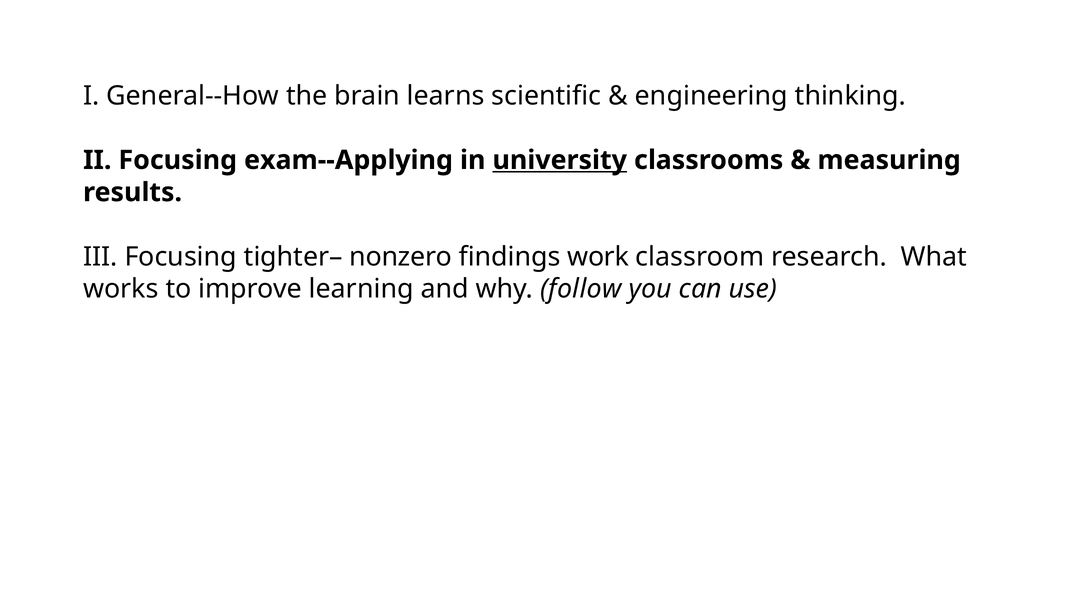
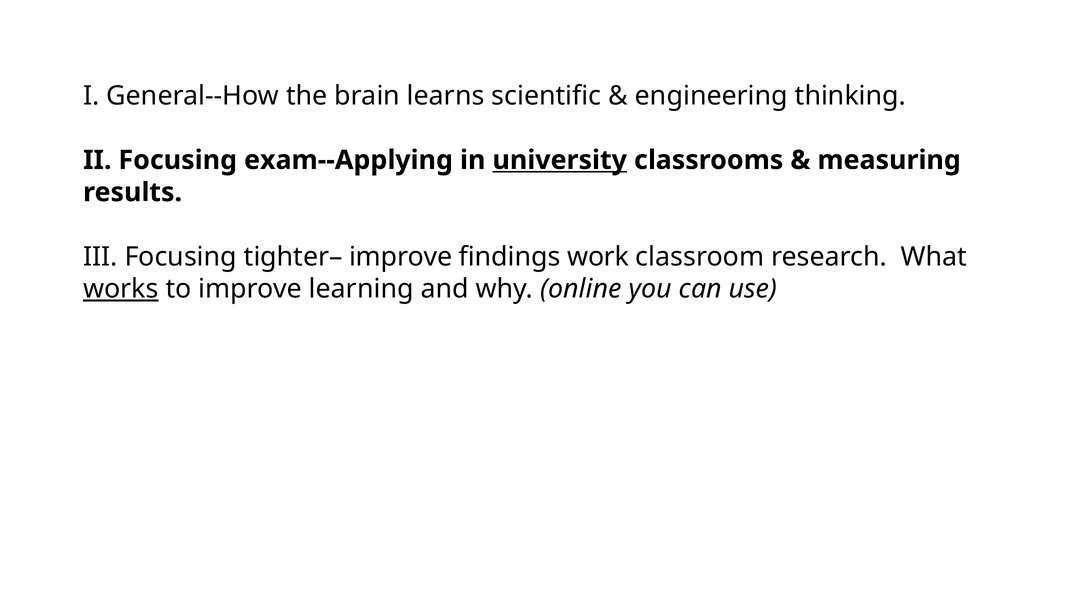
tighter– nonzero: nonzero -> improve (401, 257)
works underline: none -> present (121, 289)
follow: follow -> online (581, 289)
